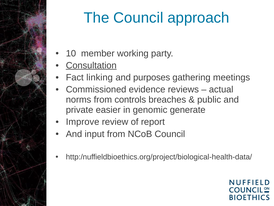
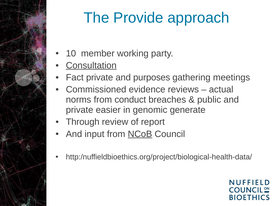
The Council: Council -> Provide (138, 18)
Fact linking: linking -> private (100, 77)
controls: controls -> conduct (130, 99)
Improve: Improve -> Through (83, 122)
NCoB underline: none -> present (140, 134)
